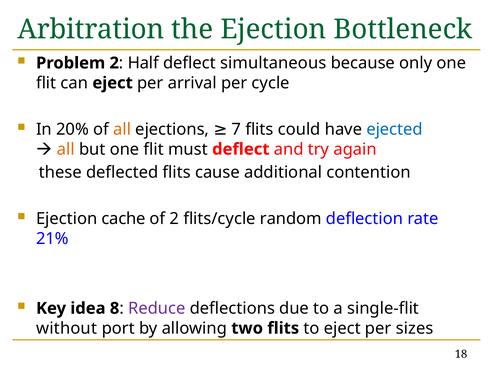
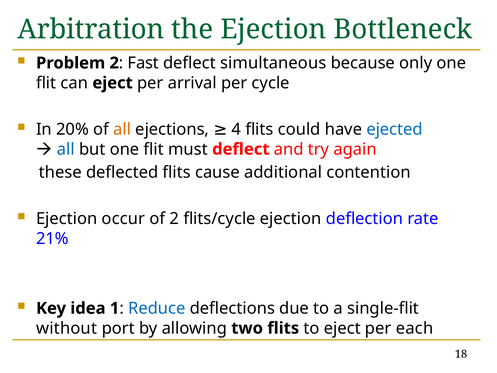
Half: Half -> Fast (143, 63)
7: 7 -> 4 (236, 129)
all colour: orange -> blue (66, 149)
cache: cache -> occur (123, 219)
flits/cycle random: random -> ejection (291, 219)
8: 8 -> 1 (115, 308)
Reduce colour: purple -> blue (157, 308)
sizes: sizes -> each (415, 328)
